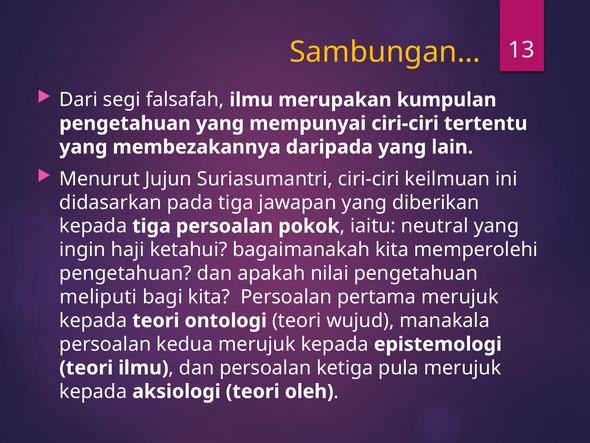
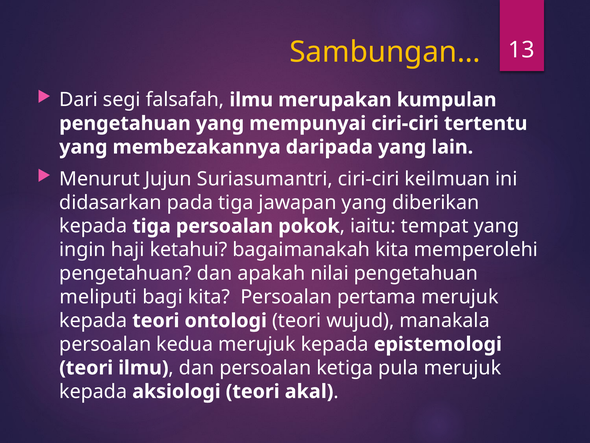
neutral: neutral -> tempat (435, 226)
oleh: oleh -> akal (309, 391)
